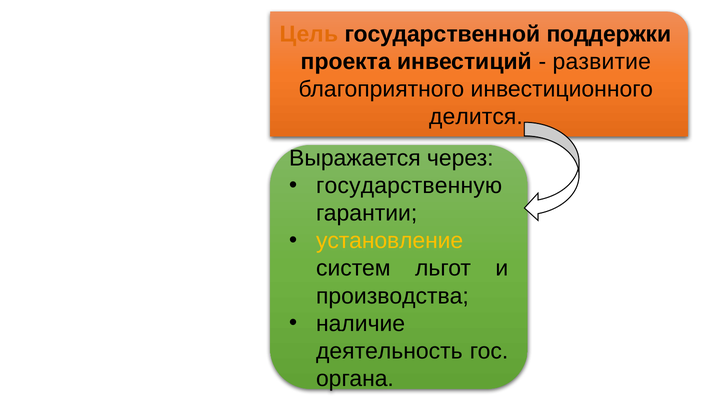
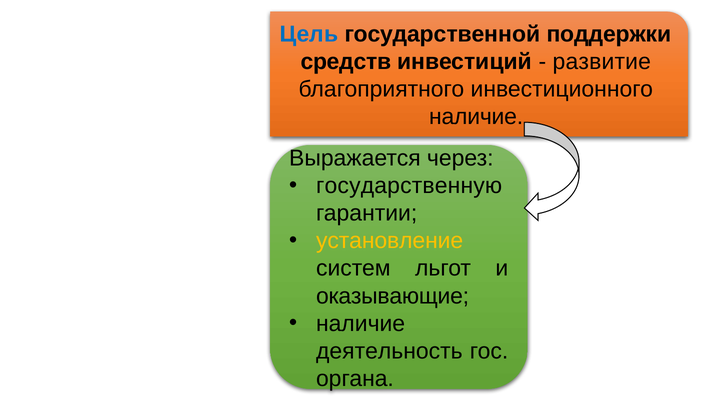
Цель colour: orange -> blue (309, 34)
проекта: проекта -> средств (346, 62)
делится: делится -> наличие (476, 117)
производства: производства -> оказывающие (393, 296)
